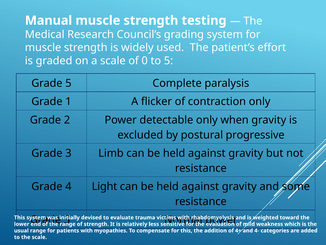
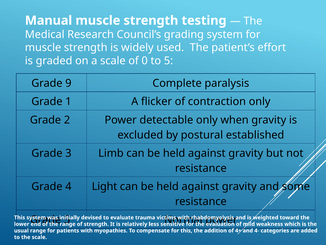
5: 5 -> 9 (68, 83)
progressive: progressive -> established (255, 135)
